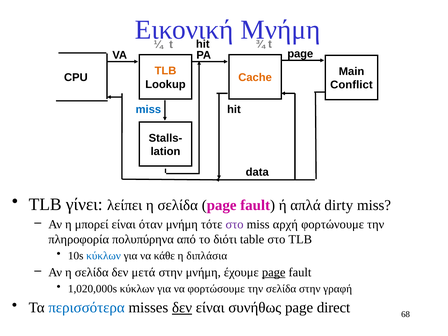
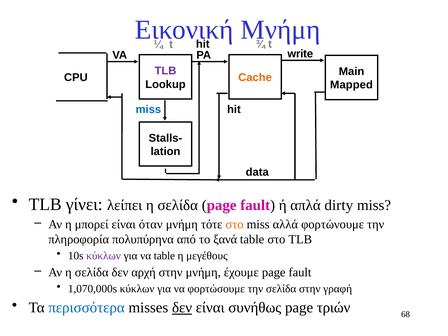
PA page: page -> write (300, 54)
TLB colour: orange -> purple (166, 71)
Conflict: Conflict -> Mapped (351, 85)
στο colour: purple -> orange (235, 224)
αρχή: αρχή -> αλλά (285, 224)
διότι: διότι -> ξανά (225, 239)
κύκλων colour: blue -> purple (104, 256)
να κάθε: κάθε -> table (164, 256)
διπλάσια: διπλάσια -> μεγέθους (207, 256)
μετά: μετά -> αρχή (144, 272)
page underline: present -> none (274, 272)
1,020,000s: 1,020,000s -> 1,070,000s (92, 289)
direct: direct -> τριών (334, 308)
